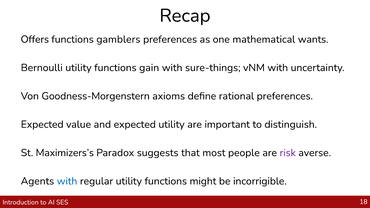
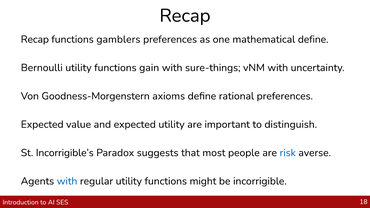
Offers: Offers -> Recap (35, 39)
mathematical wants: wants -> define (313, 39)
Maximizers’s: Maximizers’s -> Incorrigible’s (65, 153)
risk colour: purple -> blue (288, 153)
